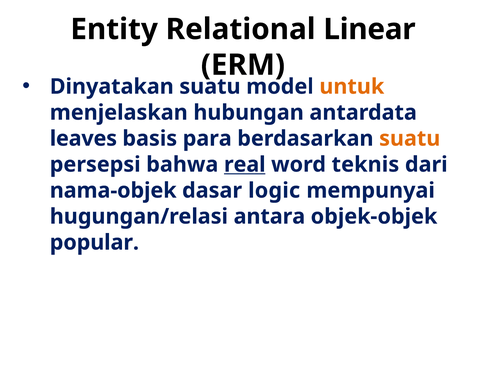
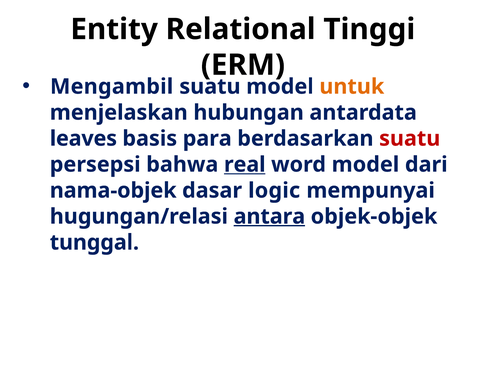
Linear: Linear -> Tinggi (369, 29)
Dinyatakan: Dinyatakan -> Mengambil (112, 86)
suatu colour: orange -> red (410, 138)
word teknis: teknis -> model (365, 164)
antara underline: none -> present (269, 216)
popular: popular -> tunggal (94, 242)
